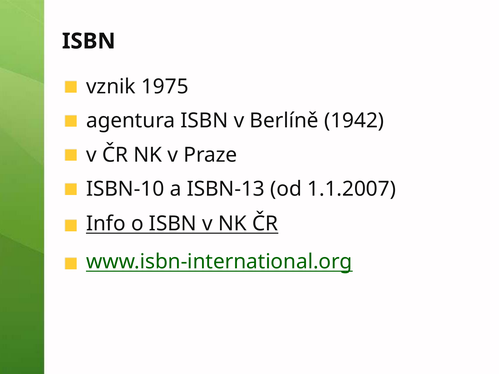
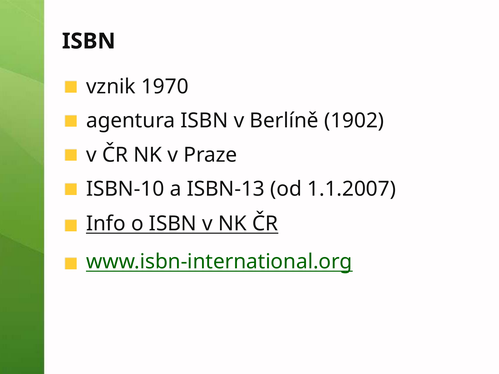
1975: 1975 -> 1970 (165, 87)
1942: 1942 -> 1902 (354, 121)
